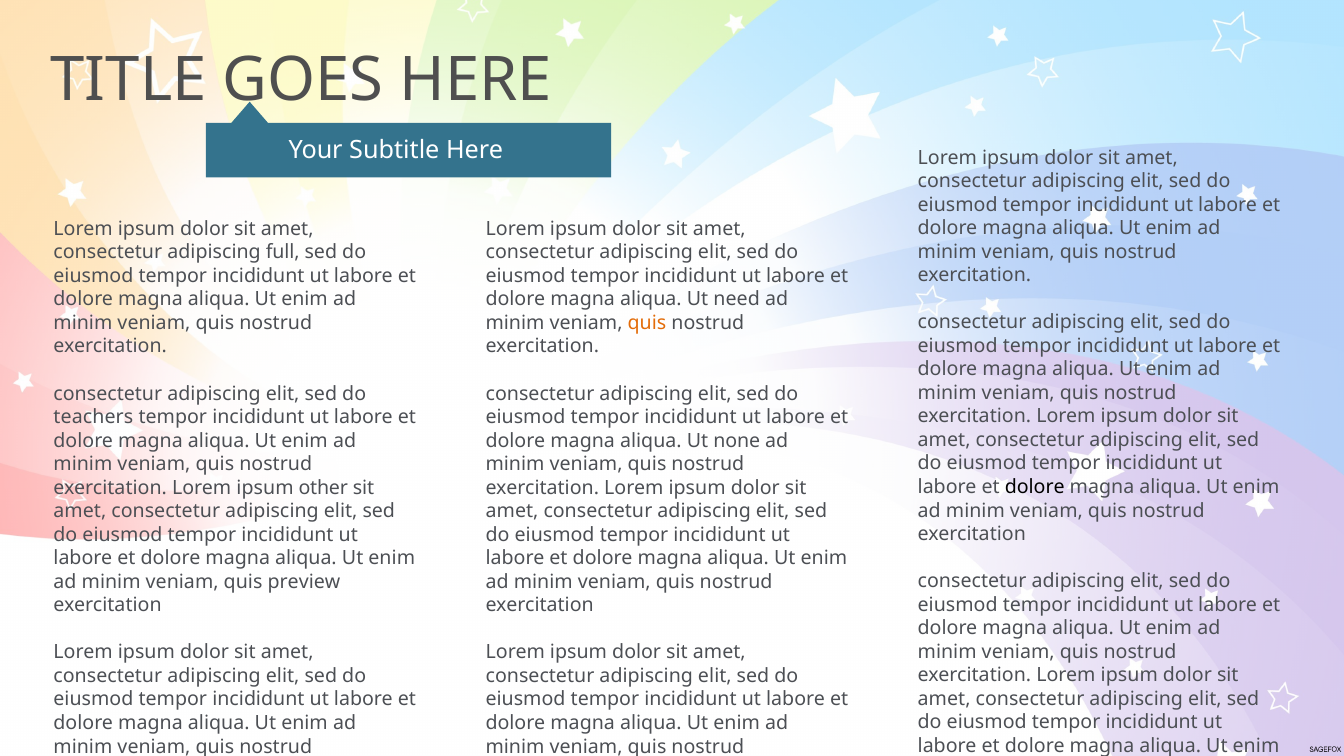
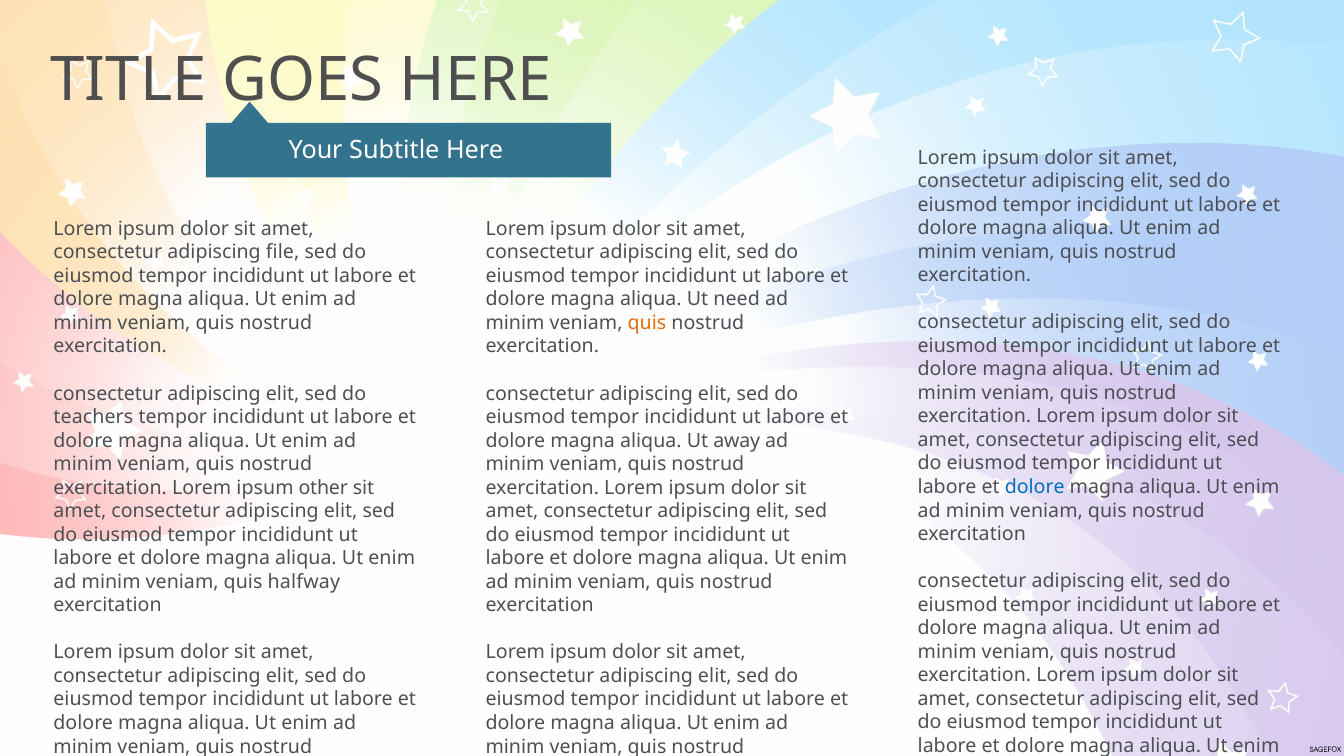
full: full -> file (283, 252)
none: none -> away (737, 441)
dolore colour: black -> blue (1035, 487)
preview: preview -> halfway (304, 582)
